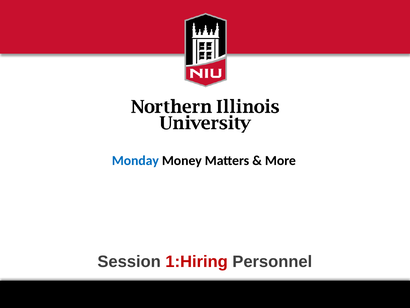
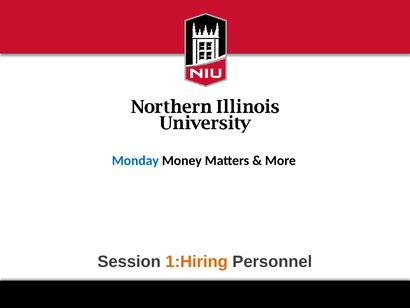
1:Hiring colour: red -> orange (197, 261)
